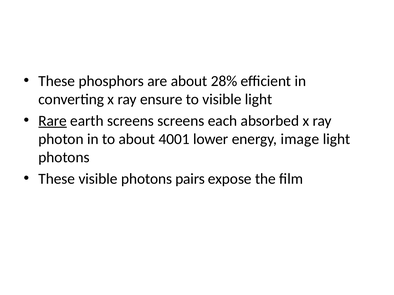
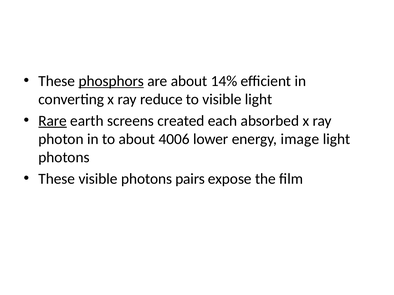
phosphors underline: none -> present (111, 81)
28%: 28% -> 14% (224, 81)
ensure: ensure -> reduce (161, 100)
screens screens: screens -> created (181, 121)
4001: 4001 -> 4006 (174, 139)
